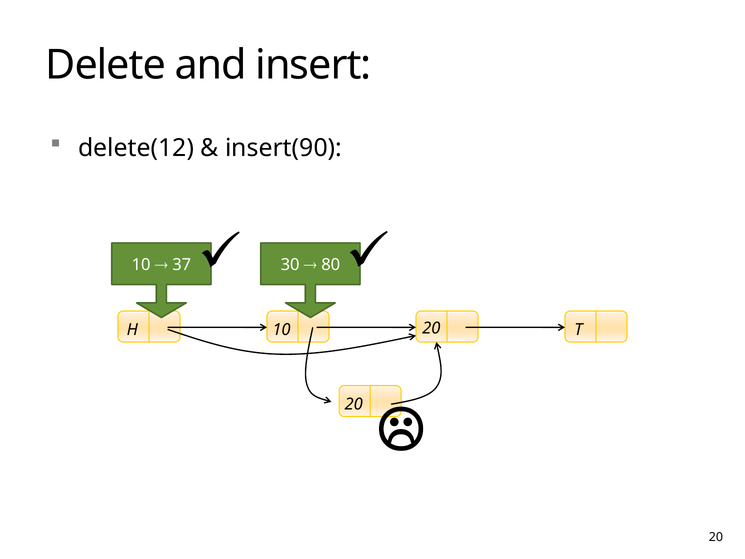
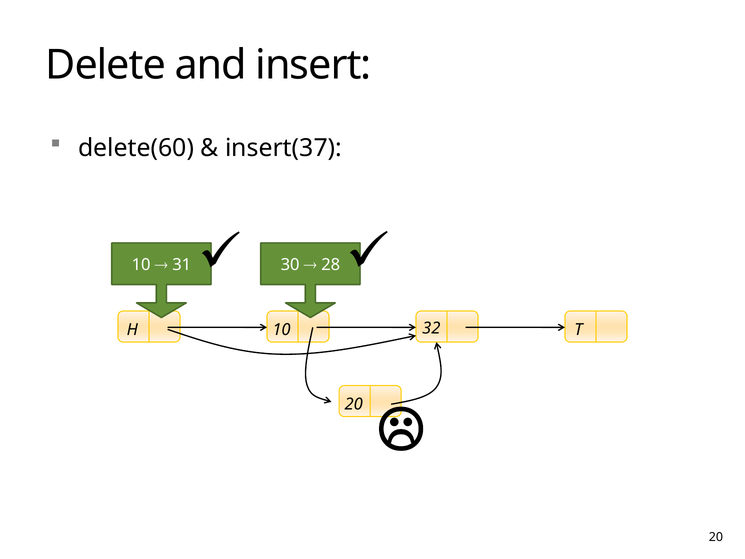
delete(12: delete(12 -> delete(60 (136, 148)
insert(90: insert(90 -> insert(37 (283, 148)
37: 37 -> 31 (182, 265)
80: 80 -> 28 (331, 265)
10 20: 20 -> 32 (431, 328)
